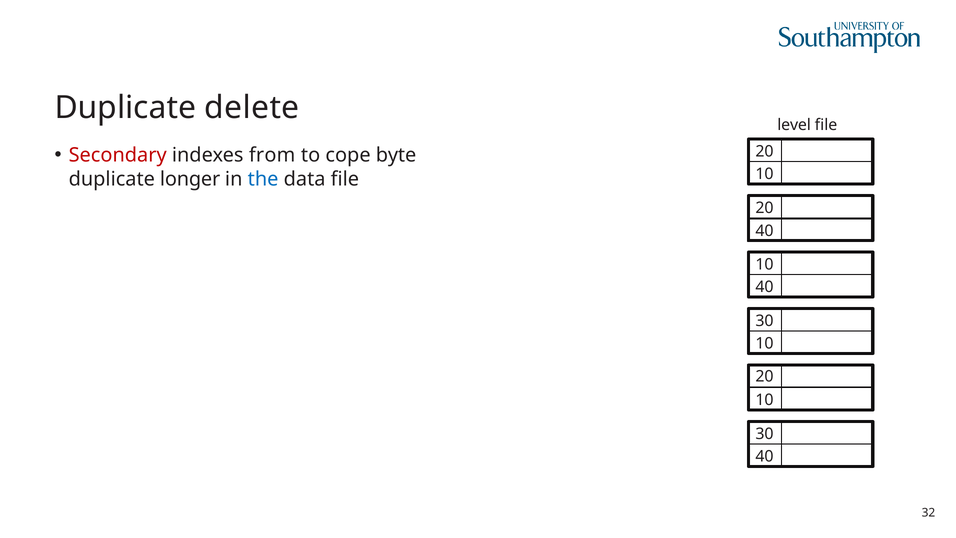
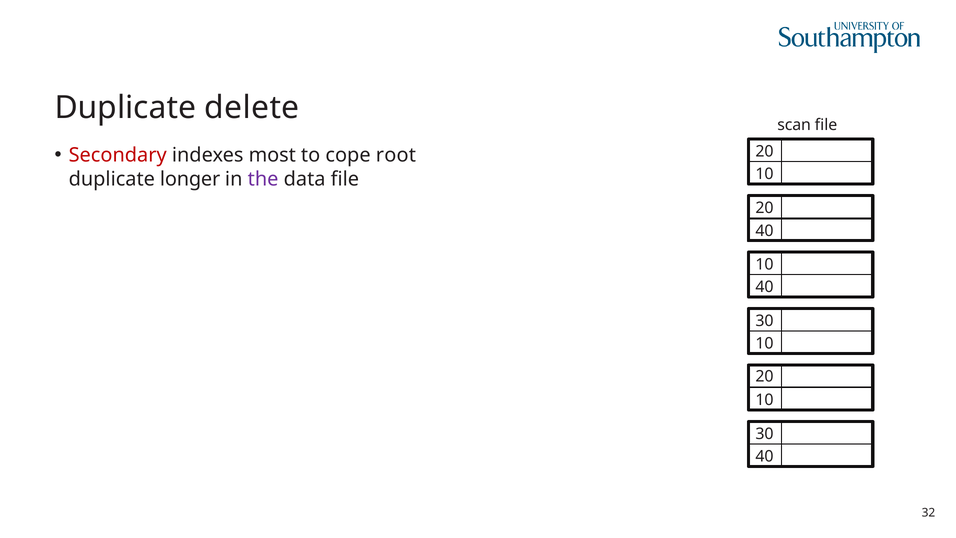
level: level -> scan (794, 125)
from: from -> most (272, 155)
byte: byte -> root (396, 155)
the colour: blue -> purple (263, 179)
